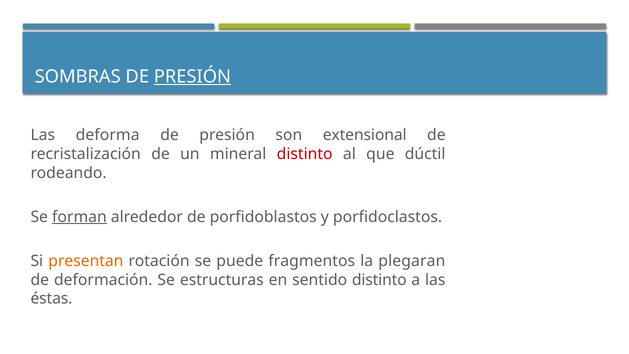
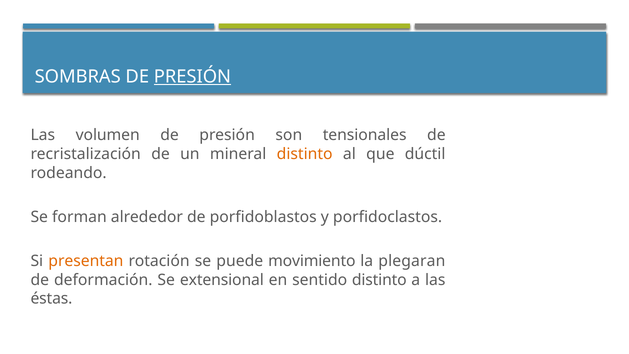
deforma: deforma -> volumen (108, 135)
extensional: extensional -> tensionales (365, 135)
distinto colour: red -> orange (305, 154)
forman underline: present -> none (79, 217)
fragmentos: fragmentos -> movimiento (312, 261)
estructuras: estructuras -> extensional (222, 280)
